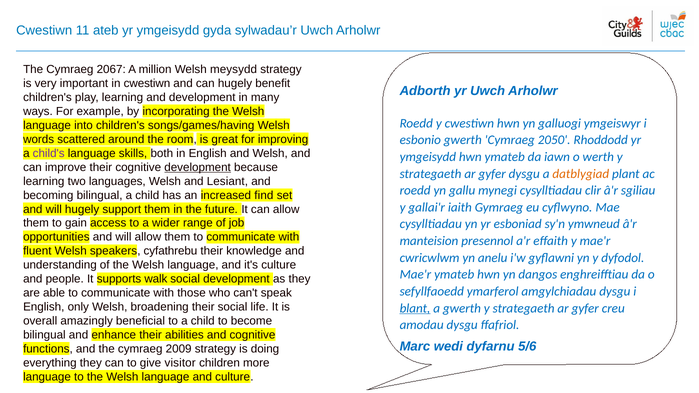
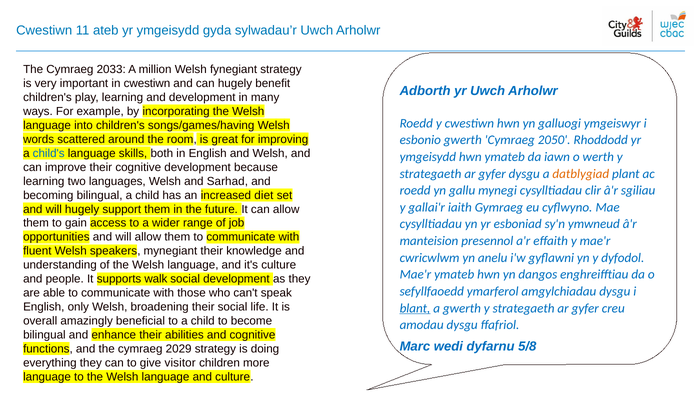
2067: 2067 -> 2033 (111, 70)
meysydd: meysydd -> fynegiant (234, 70)
child's colour: purple -> blue (49, 153)
development underline: present -> none (198, 167)
Lesiant: Lesiant -> Sarhad (227, 181)
find: find -> diet (264, 195)
cyfathrebu: cyfathrebu -> mynegiant (170, 251)
5/6: 5/6 -> 5/8 (527, 347)
2009: 2009 -> 2029 (179, 349)
